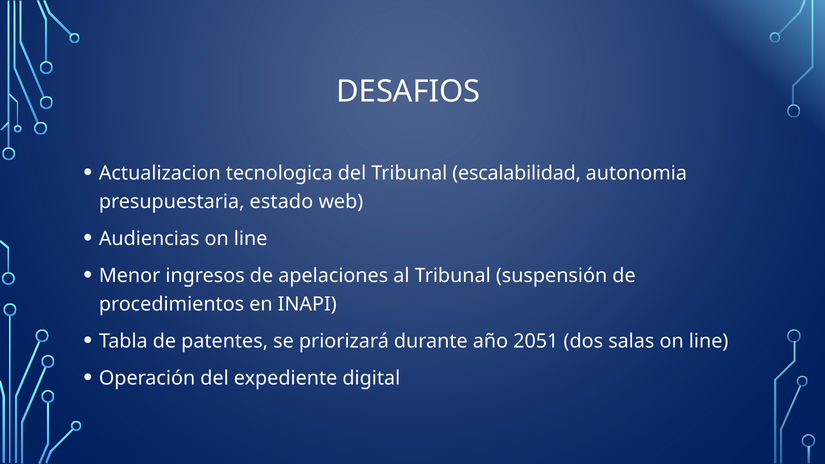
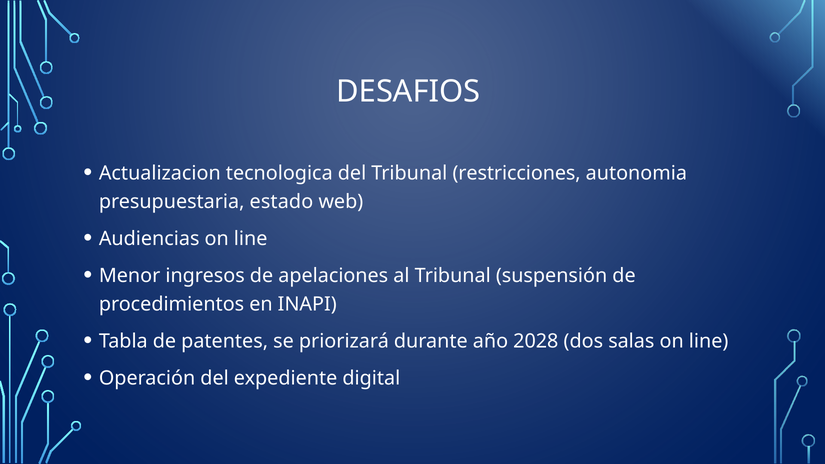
escalabilidad: escalabilidad -> restricciones (517, 173)
2051: 2051 -> 2028 (536, 341)
